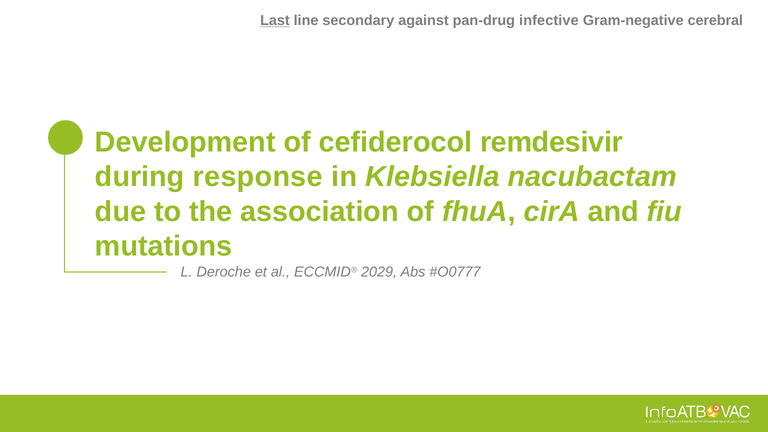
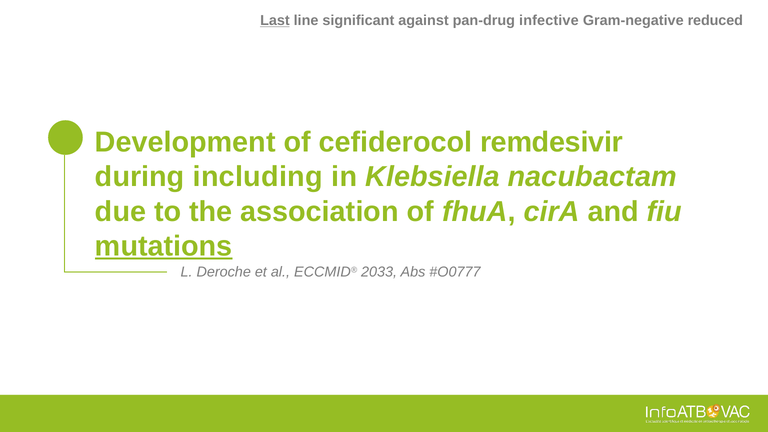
secondary: secondary -> significant (358, 21)
cerebral: cerebral -> reduced (715, 21)
response: response -> including (258, 177)
mutations underline: none -> present (164, 246)
2029: 2029 -> 2033 (379, 272)
